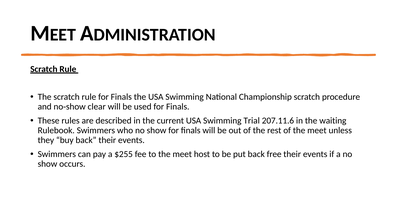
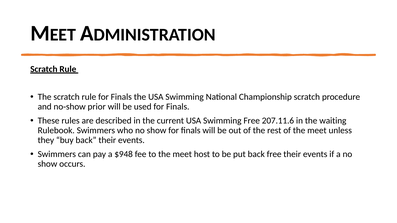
clear: clear -> prior (97, 107)
Swimming Trial: Trial -> Free (252, 121)
$255: $255 -> $948 (124, 154)
